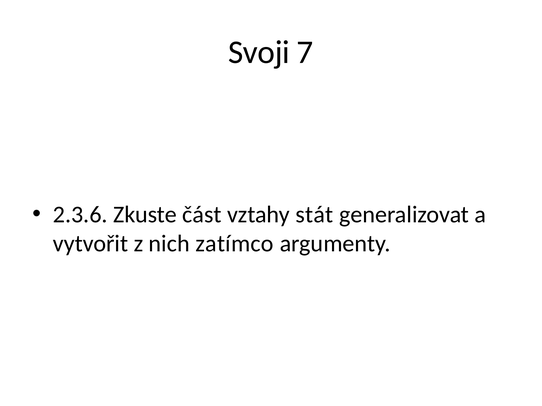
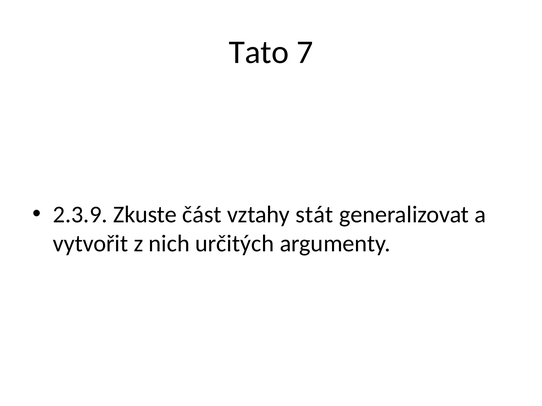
Svoji: Svoji -> Tato (259, 52)
2.3.6: 2.3.6 -> 2.3.9 (80, 215)
zatímco: zatímco -> určitých (235, 244)
